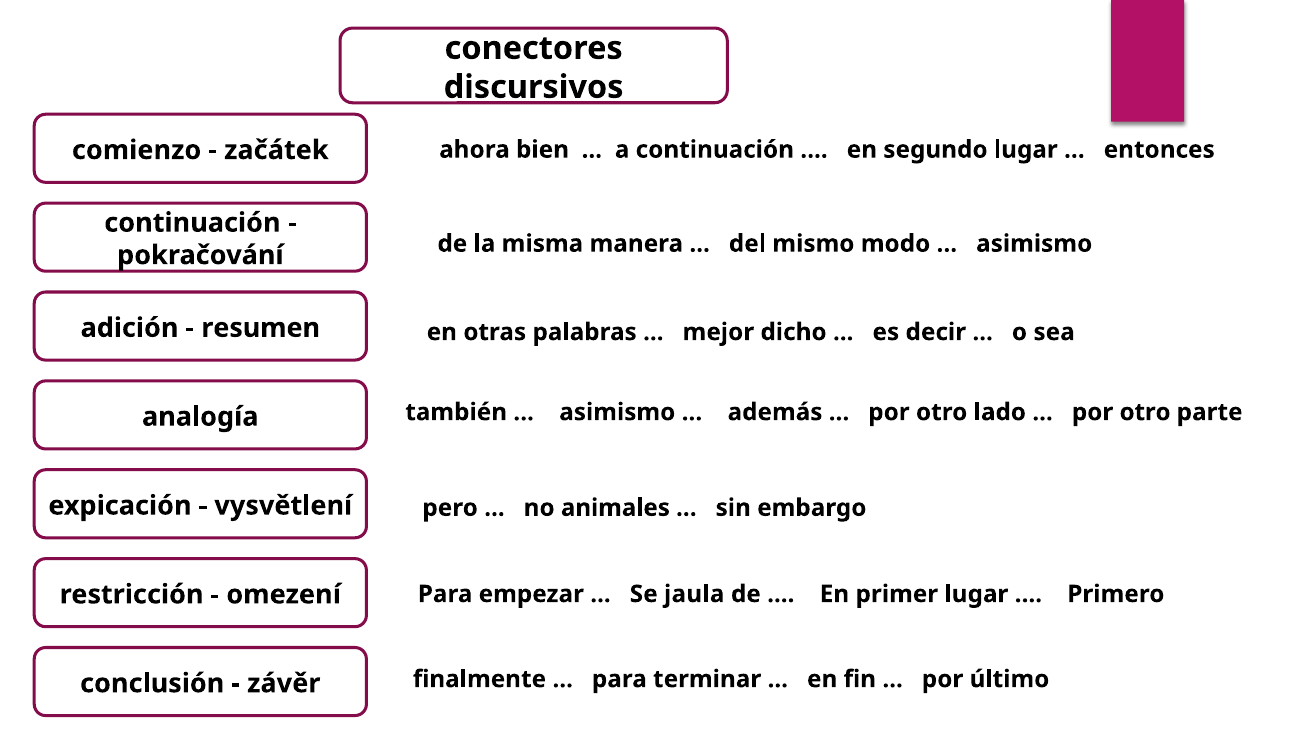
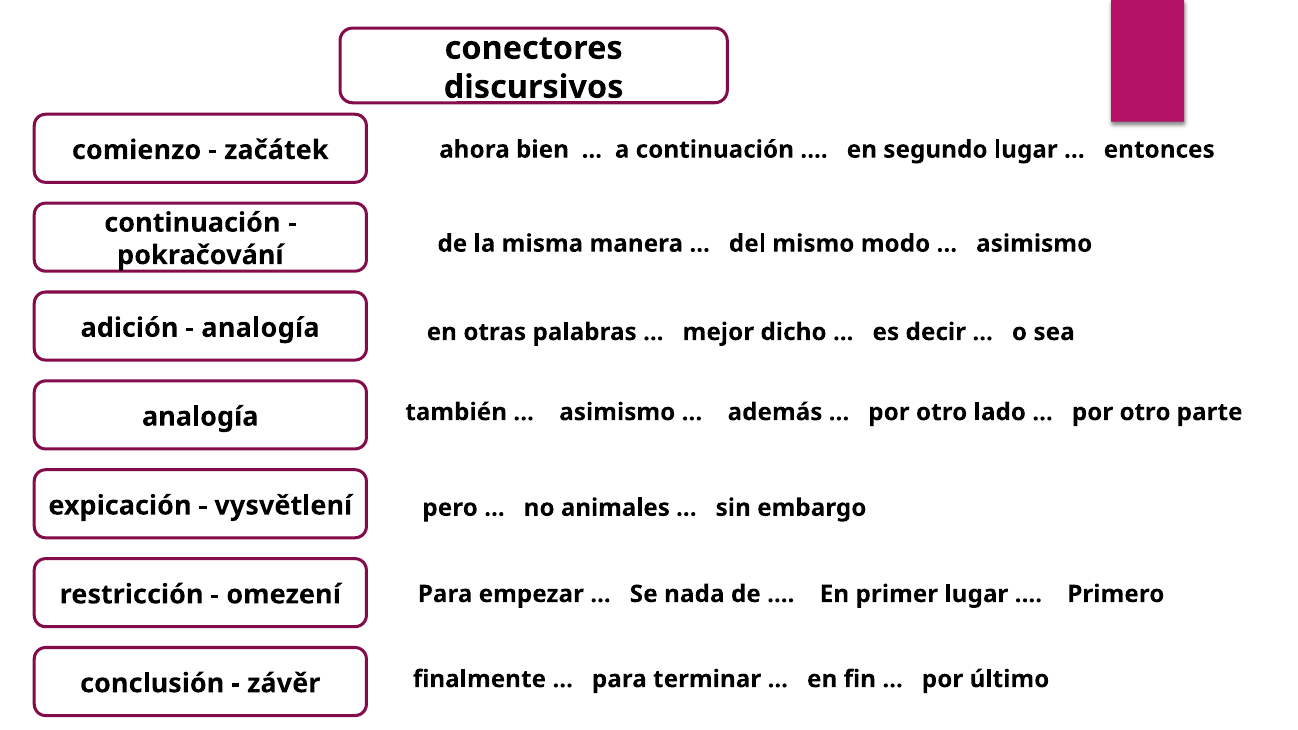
resumen: resumen -> analogía (260, 328)
jaula: jaula -> nada (694, 594)
